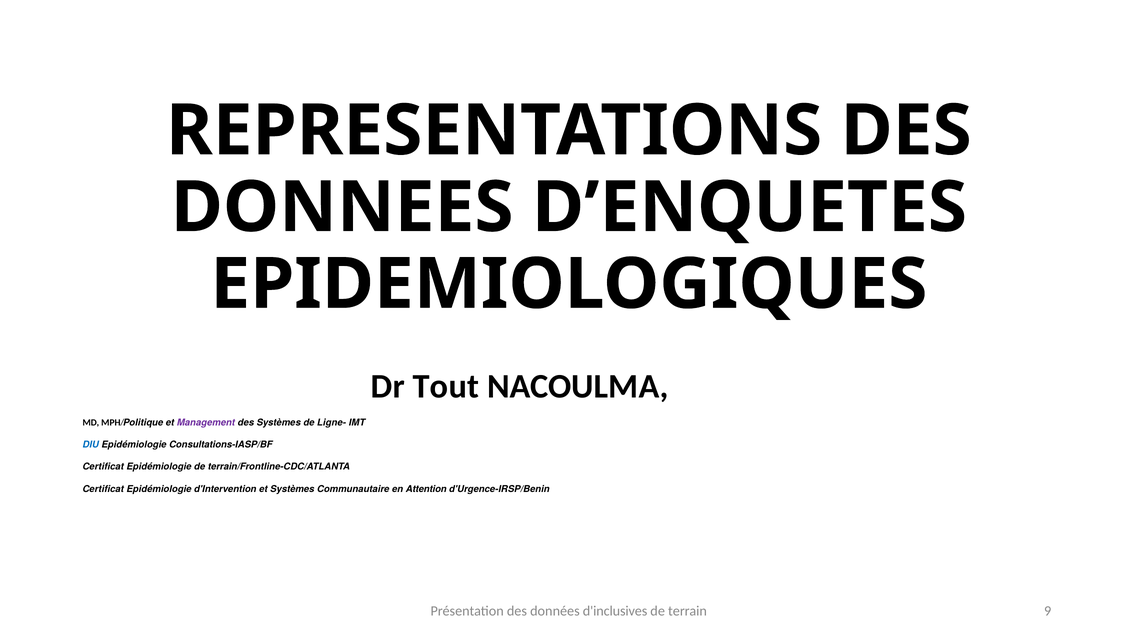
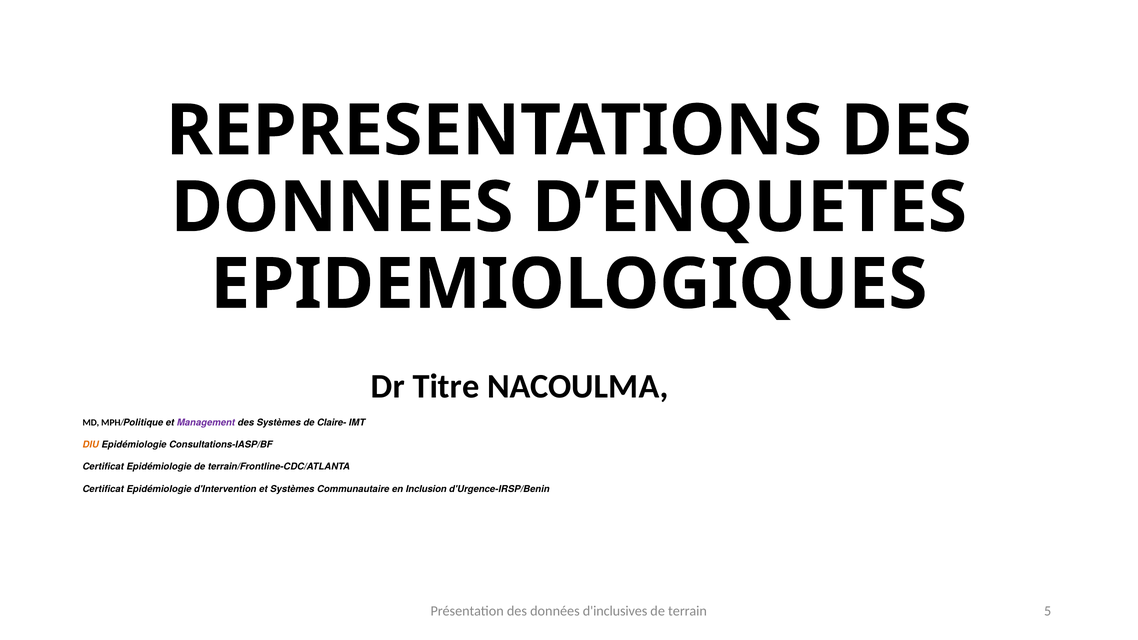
Tout: Tout -> Titre (446, 387)
Ligne-: Ligne- -> Claire- (332, 422)
DIU colour: blue -> orange (91, 445)
Attention: Attention -> Inclusion (426, 489)
9: 9 -> 5 (1048, 611)
